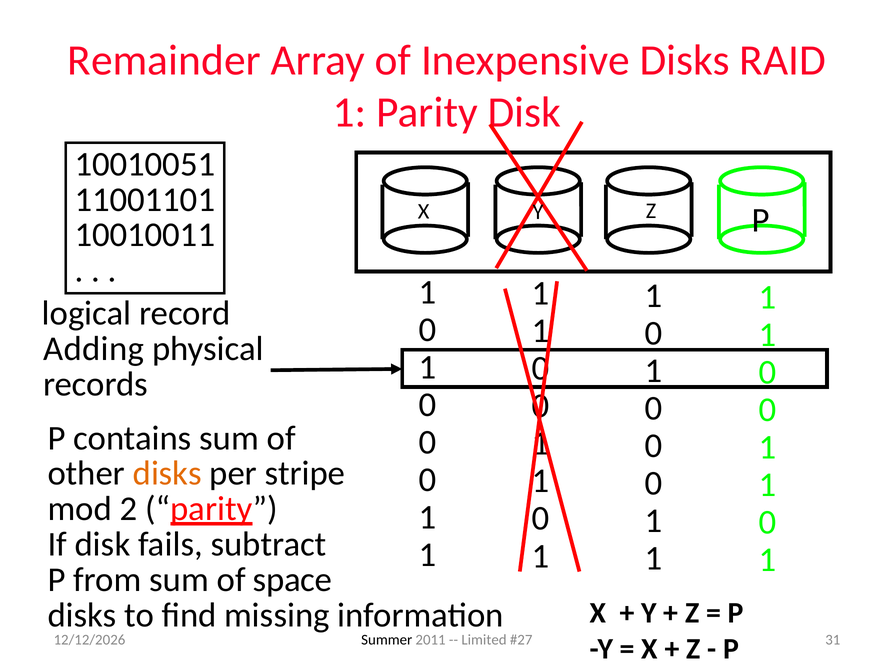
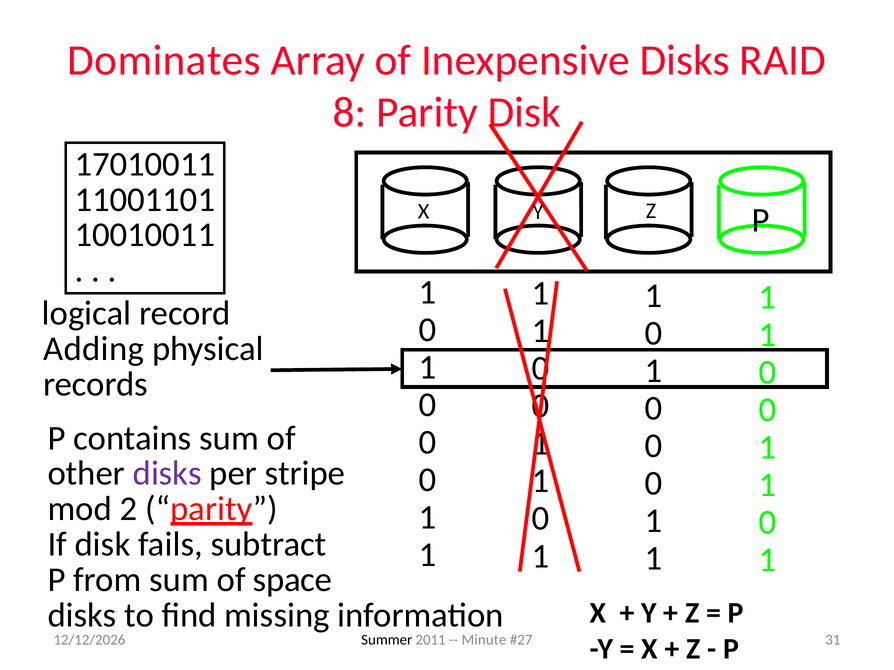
Remainder: Remainder -> Dominates (164, 60)
1: 1 -> 8 (349, 113)
10010051: 10010051 -> 17010011 (145, 164)
disks colour: orange -> purple (167, 474)
Limited: Limited -> Minute (484, 640)
